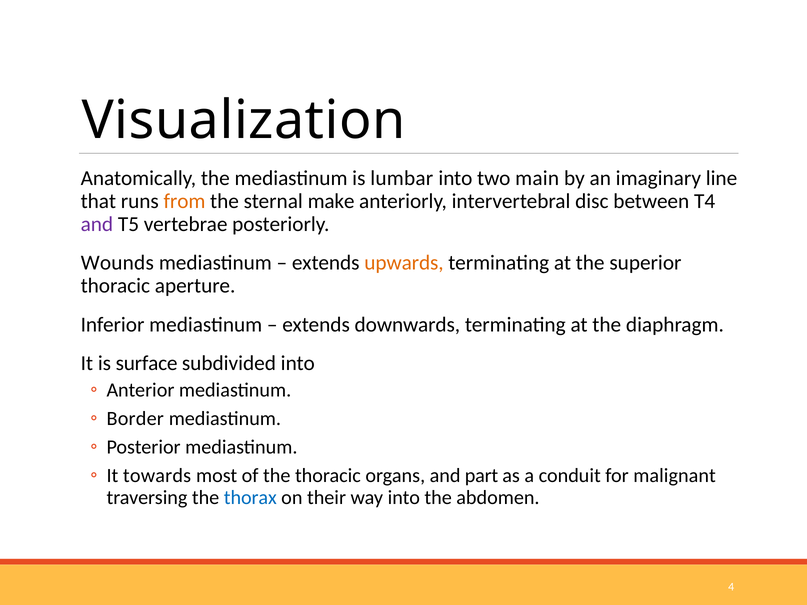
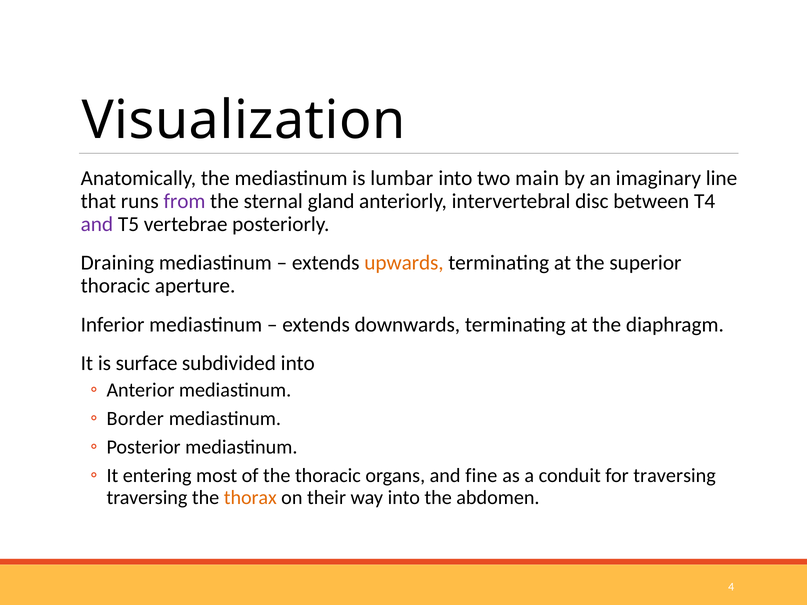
from colour: orange -> purple (185, 201)
make: make -> gland (331, 201)
Wounds: Wounds -> Draining (117, 263)
towards: towards -> entering (157, 476)
part: part -> fine (481, 476)
for malignant: malignant -> traversing (675, 476)
thorax colour: blue -> orange (250, 498)
